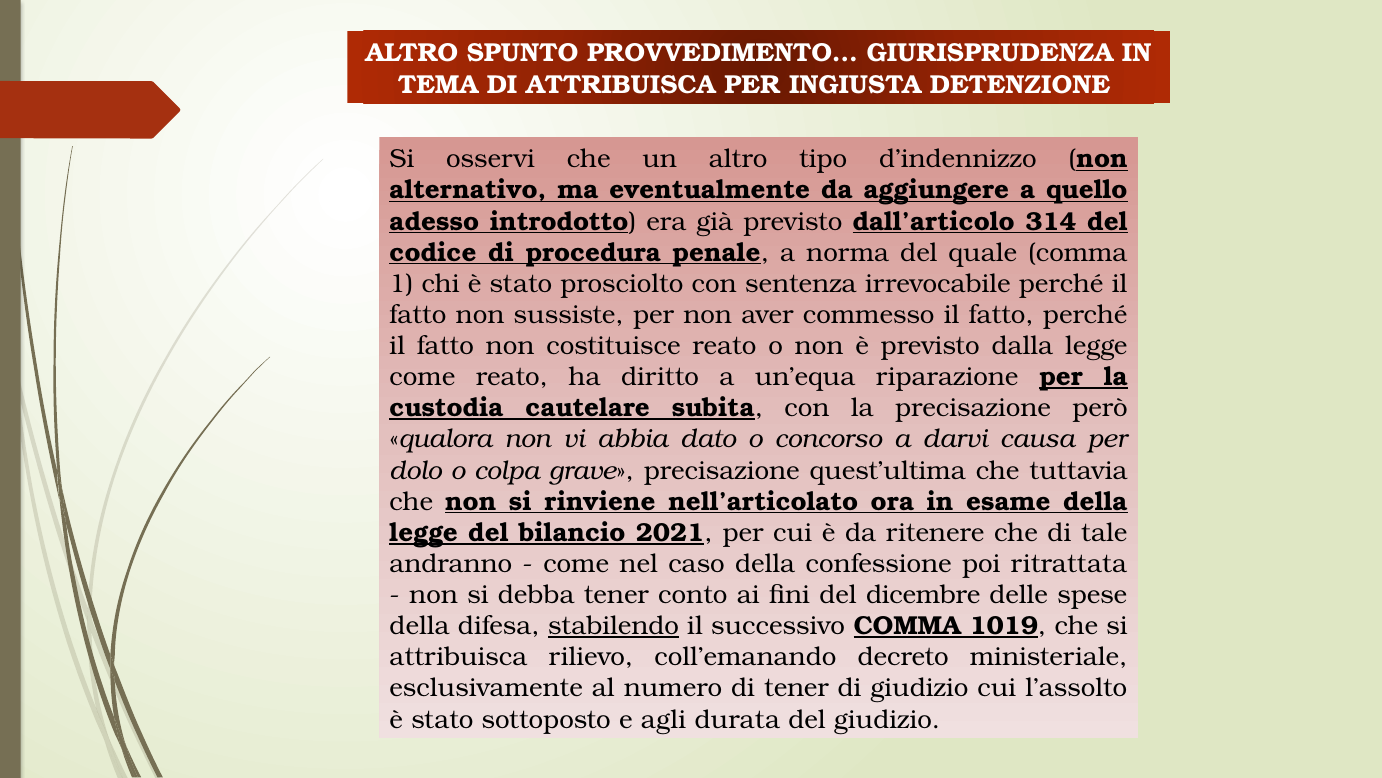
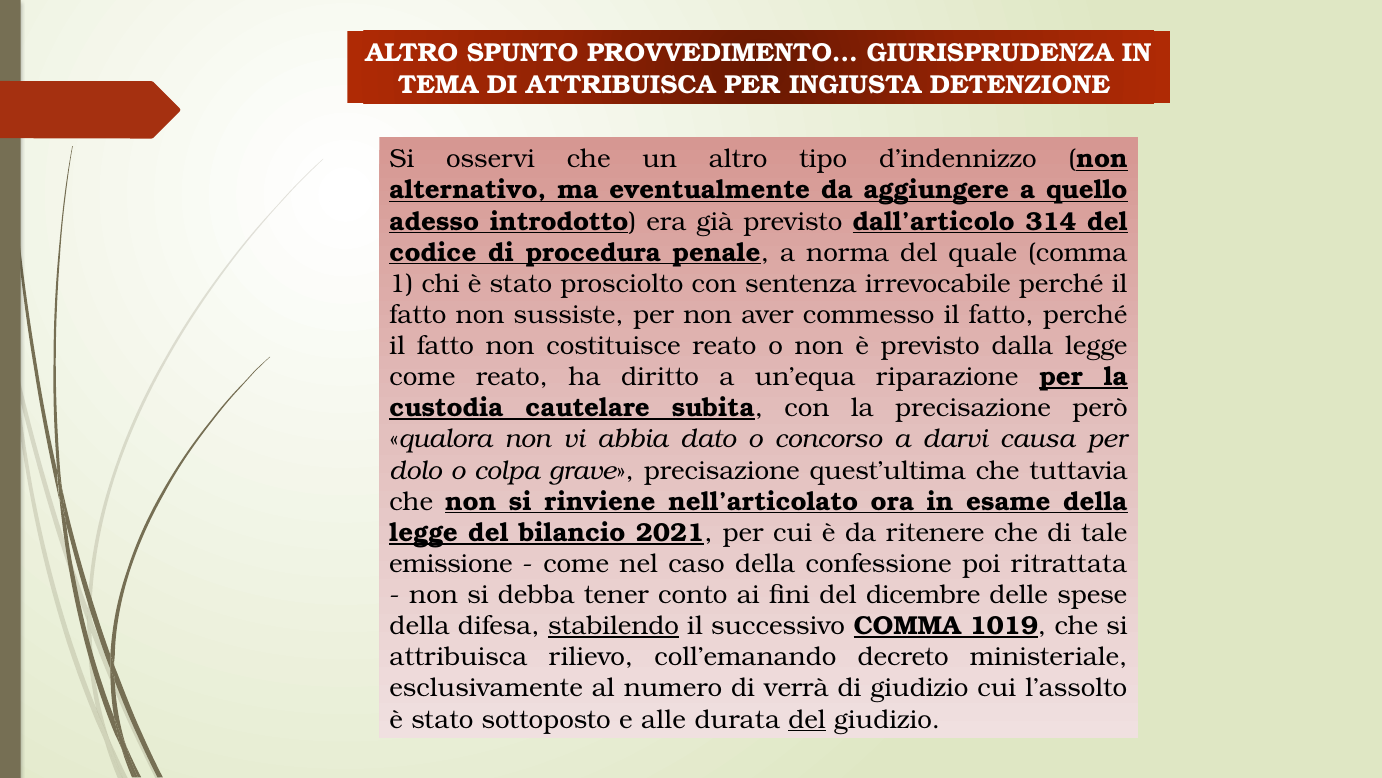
andranno: andranno -> emissione (451, 563)
di tener: tener -> verrà (796, 688)
agli: agli -> alle (663, 719)
del underline: none -> present (807, 719)
